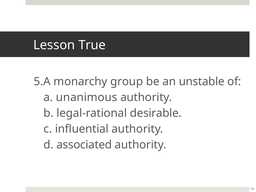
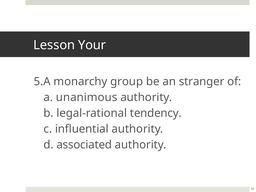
True: True -> Your (92, 45)
unstable: unstable -> stranger (202, 82)
desirable: desirable -> tendency (156, 113)
